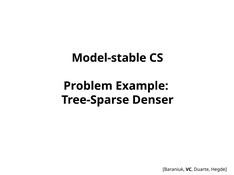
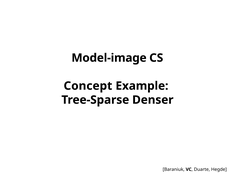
Model-stable: Model-stable -> Model-image (109, 58)
Problem: Problem -> Concept (88, 86)
